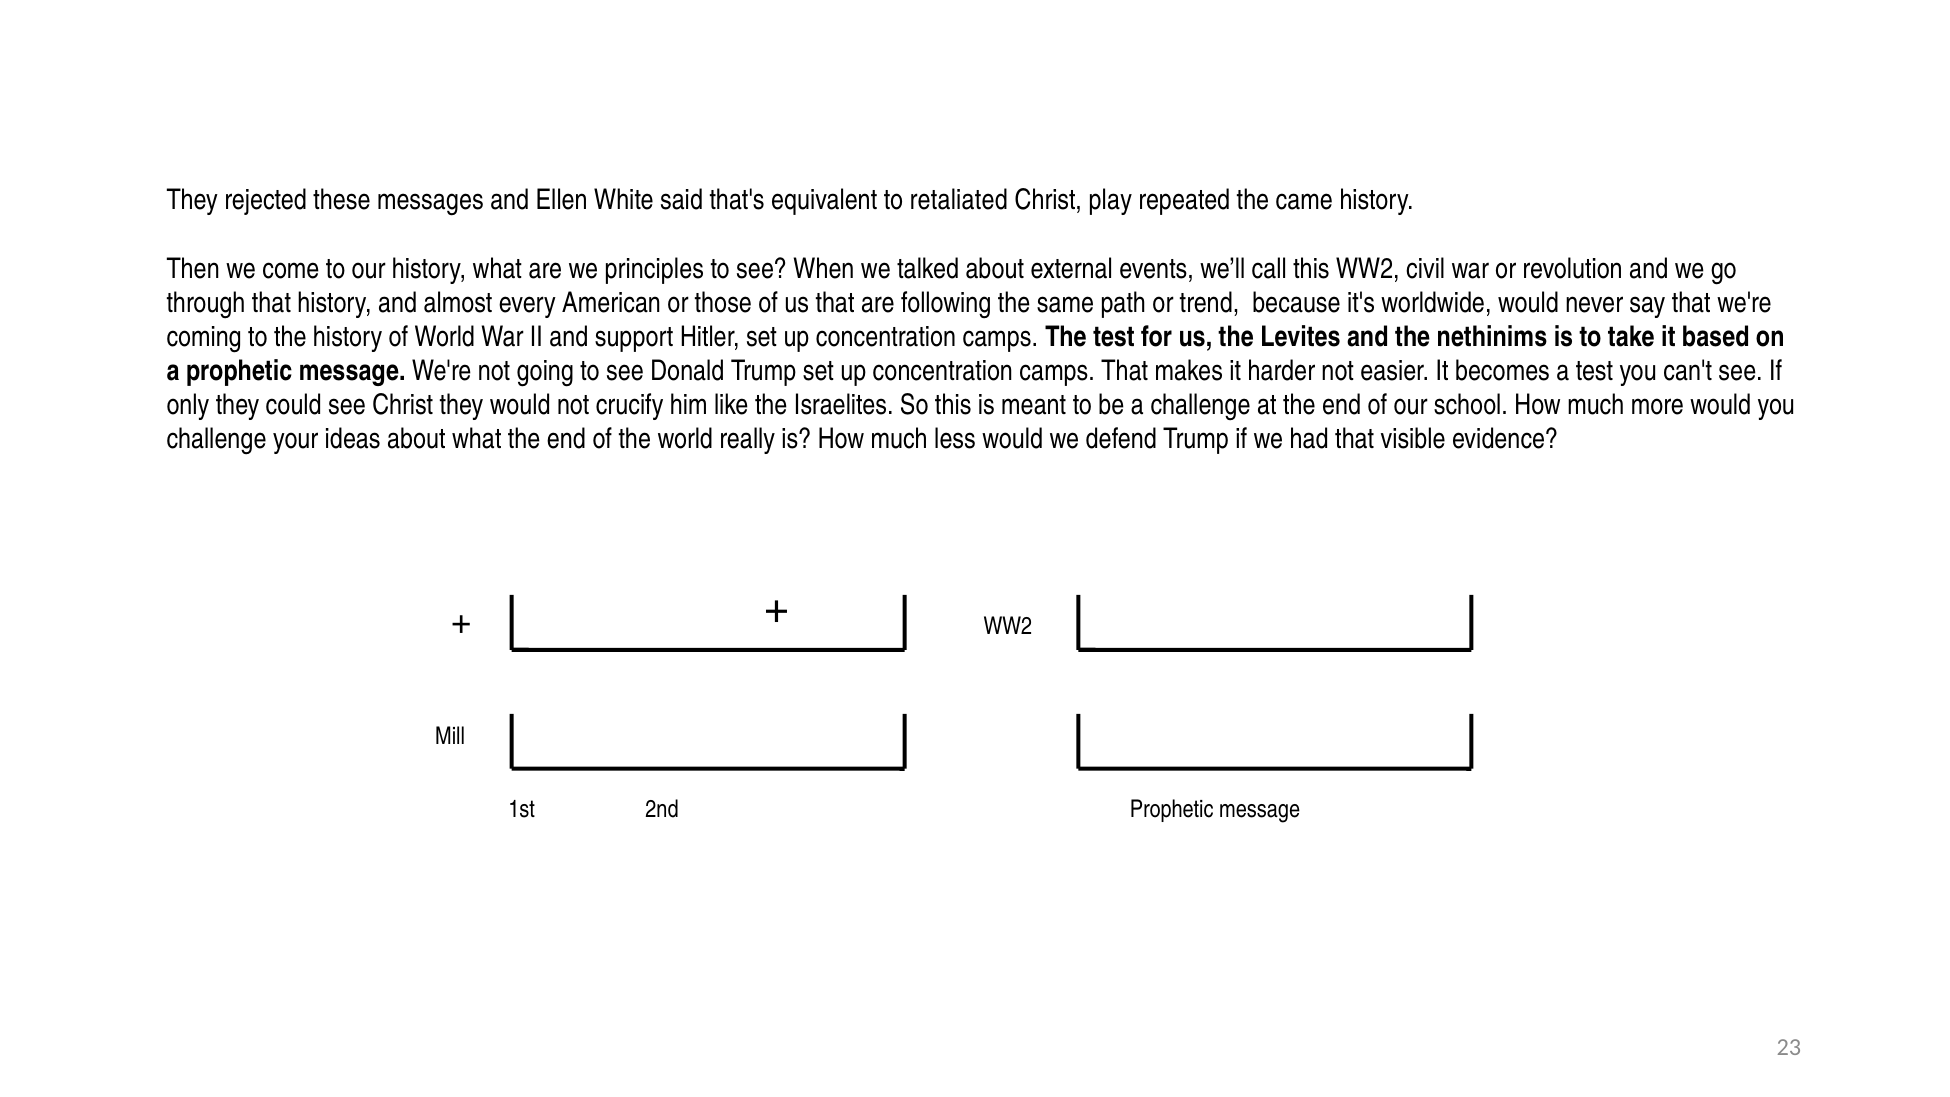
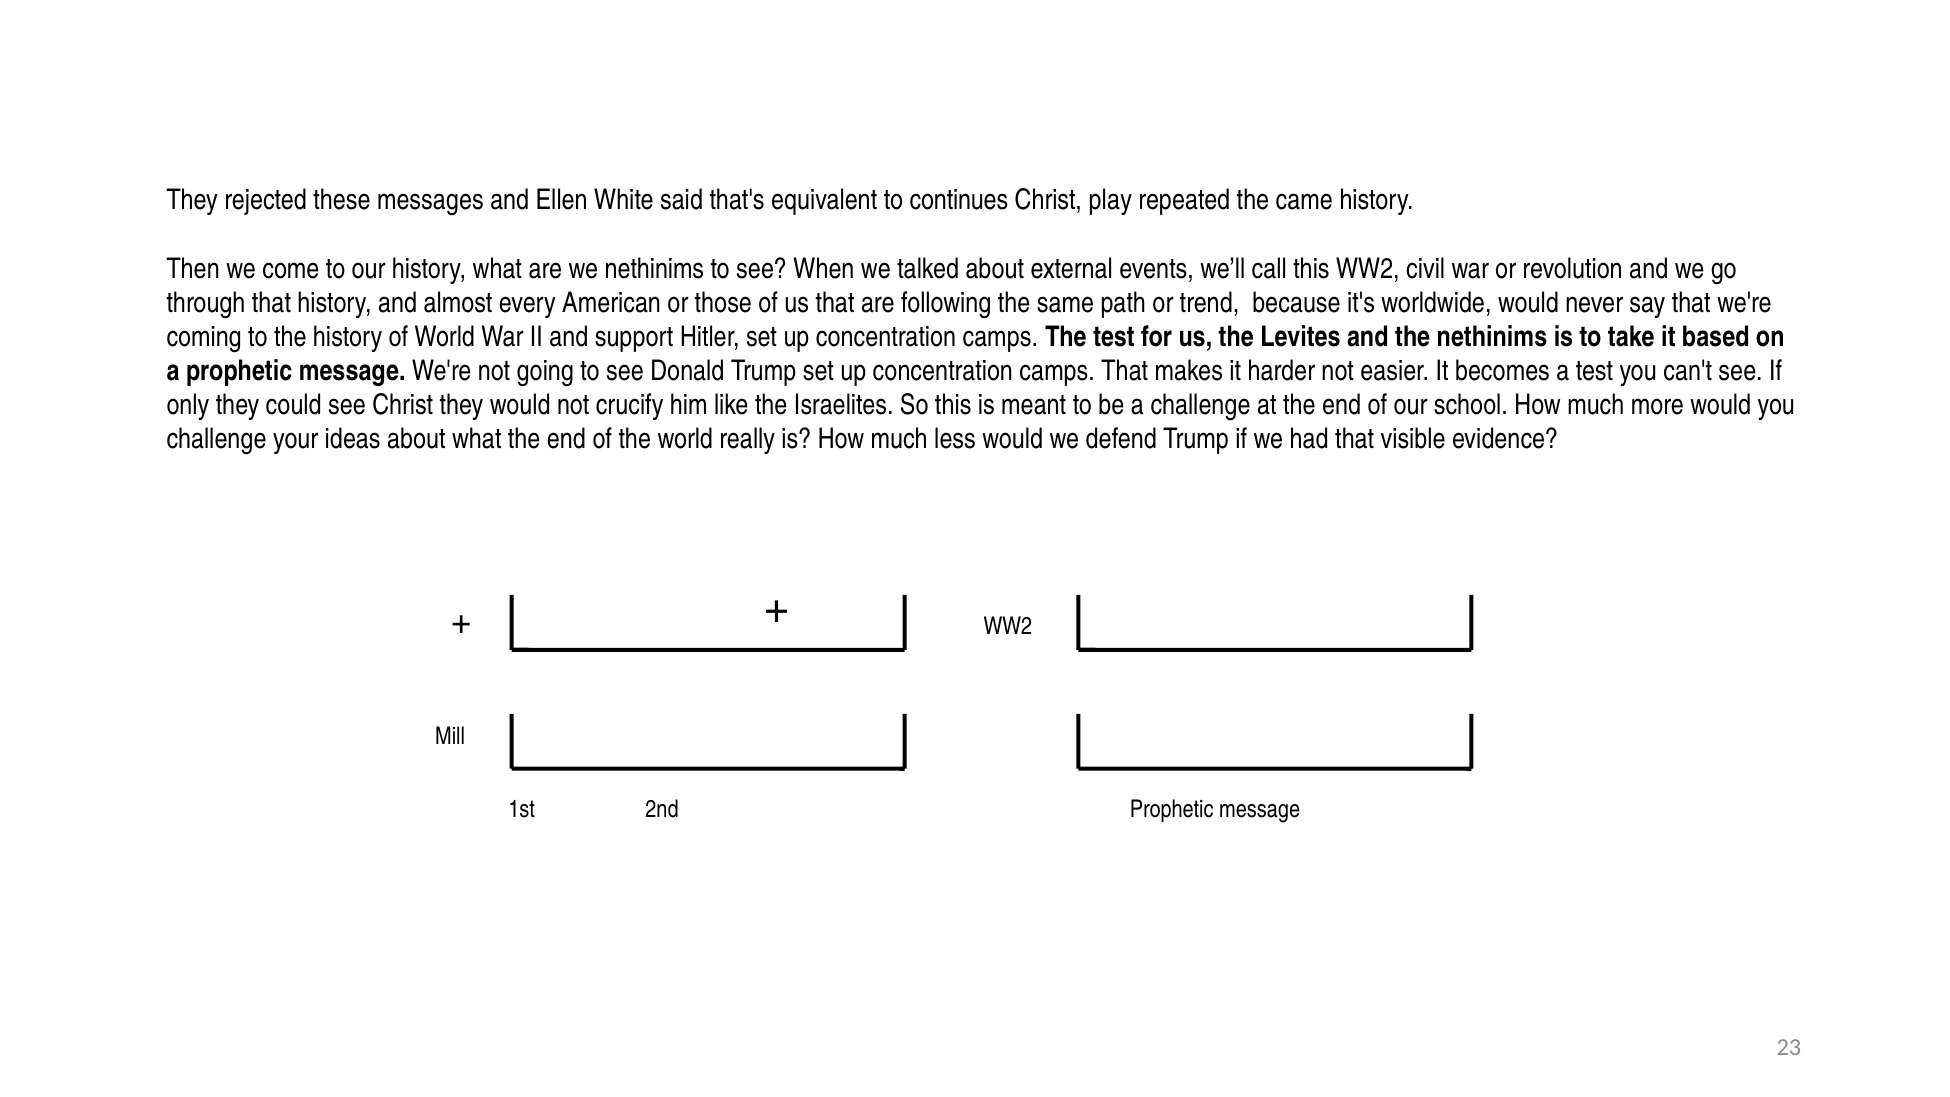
retaliated: retaliated -> continues (959, 200)
we principles: principles -> nethinims (654, 269)
